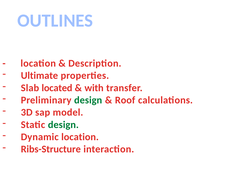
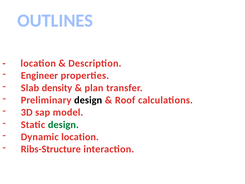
Ultimate: Ultimate -> Engineer (39, 76)
located: located -> density (57, 88)
with: with -> plan (94, 88)
design colour: green -> black (88, 100)
